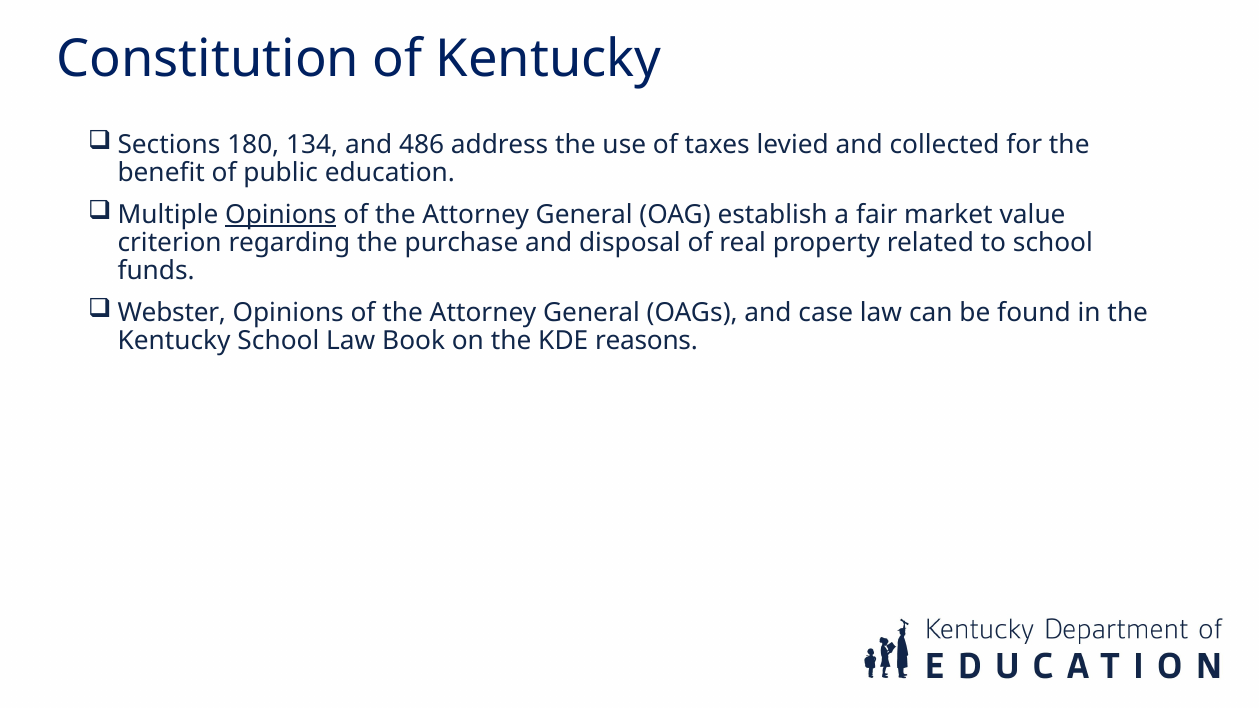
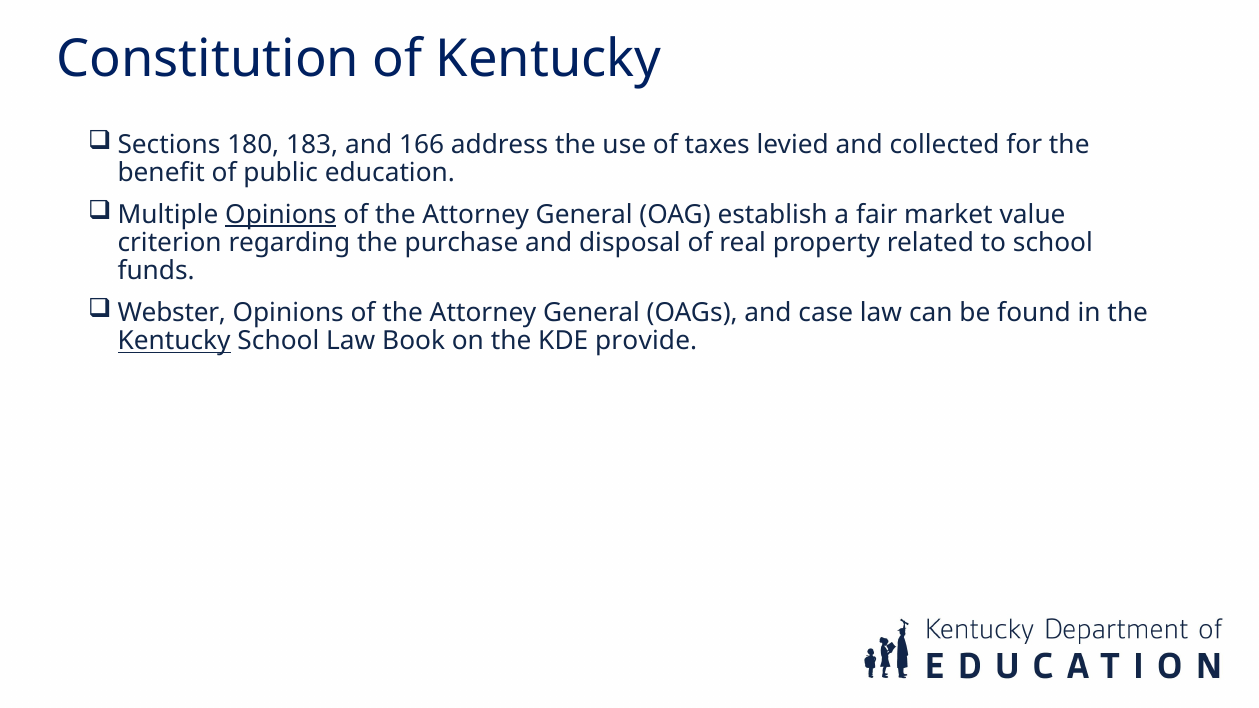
134: 134 -> 183 (312, 145)
486: 486 -> 166 (422, 145)
Kentucky underline: none -> present (174, 341)
reasons: reasons -> provide (646, 341)
